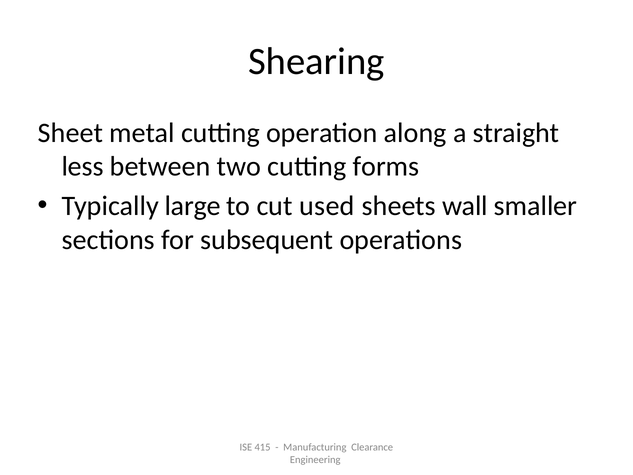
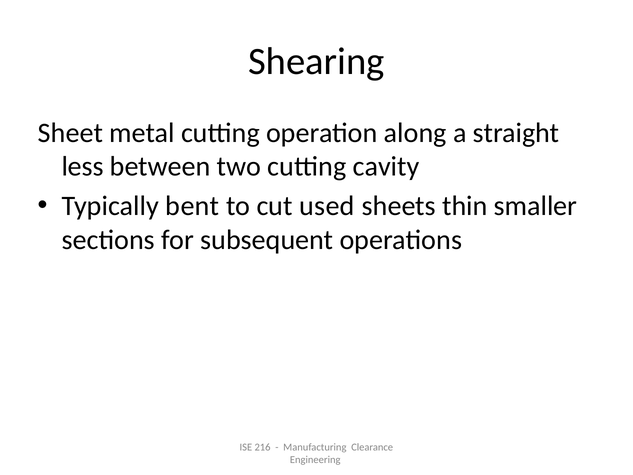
forms: forms -> cavity (386, 167)
large: large -> bent (192, 206)
wall: wall -> thin (465, 206)
415: 415 -> 216 (263, 447)
